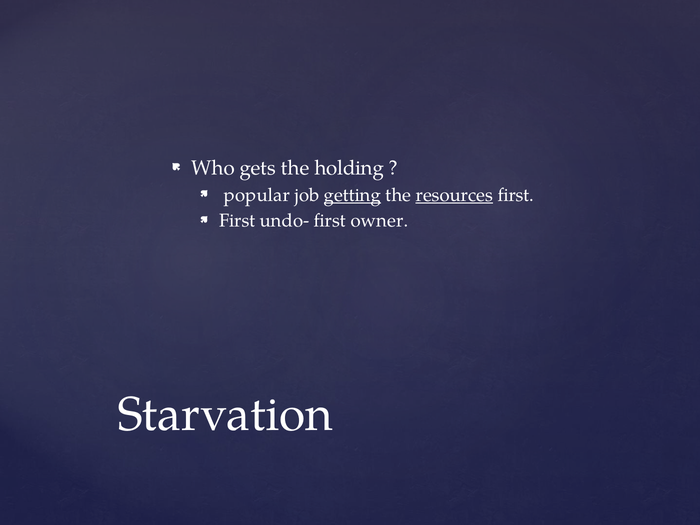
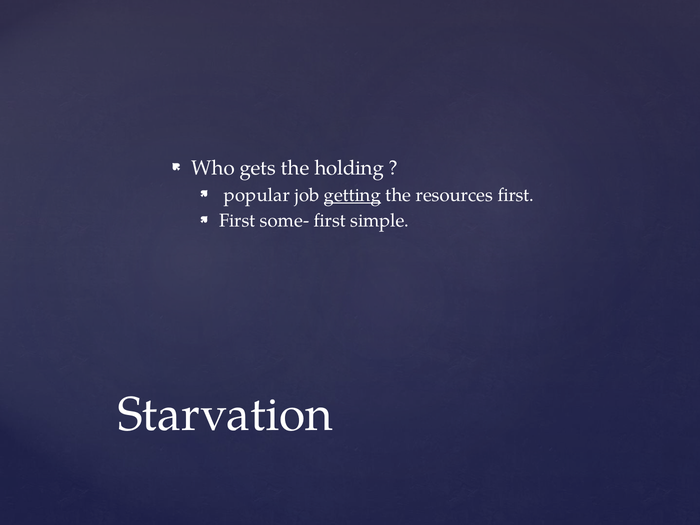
resources underline: present -> none (454, 195)
undo-: undo- -> some- (285, 221)
owner: owner -> simple (380, 221)
